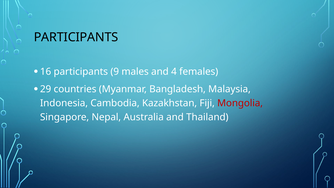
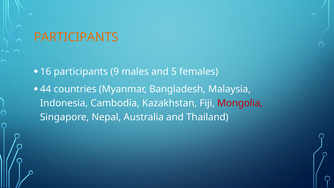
PARTICIPANTS colour: black -> orange (76, 37)
4: 4 -> 5 (174, 72)
29: 29 -> 44 (46, 89)
